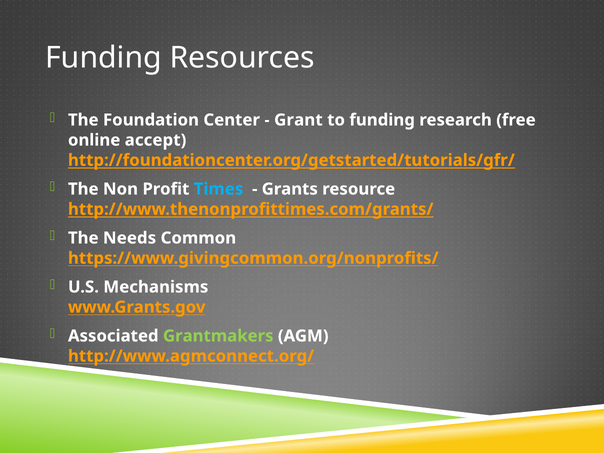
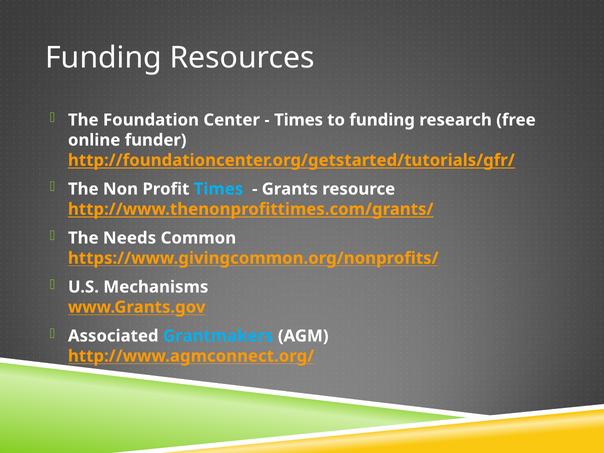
Grant: Grant -> Times (299, 120)
accept: accept -> funder (156, 140)
Grantmakers colour: light green -> light blue (218, 336)
